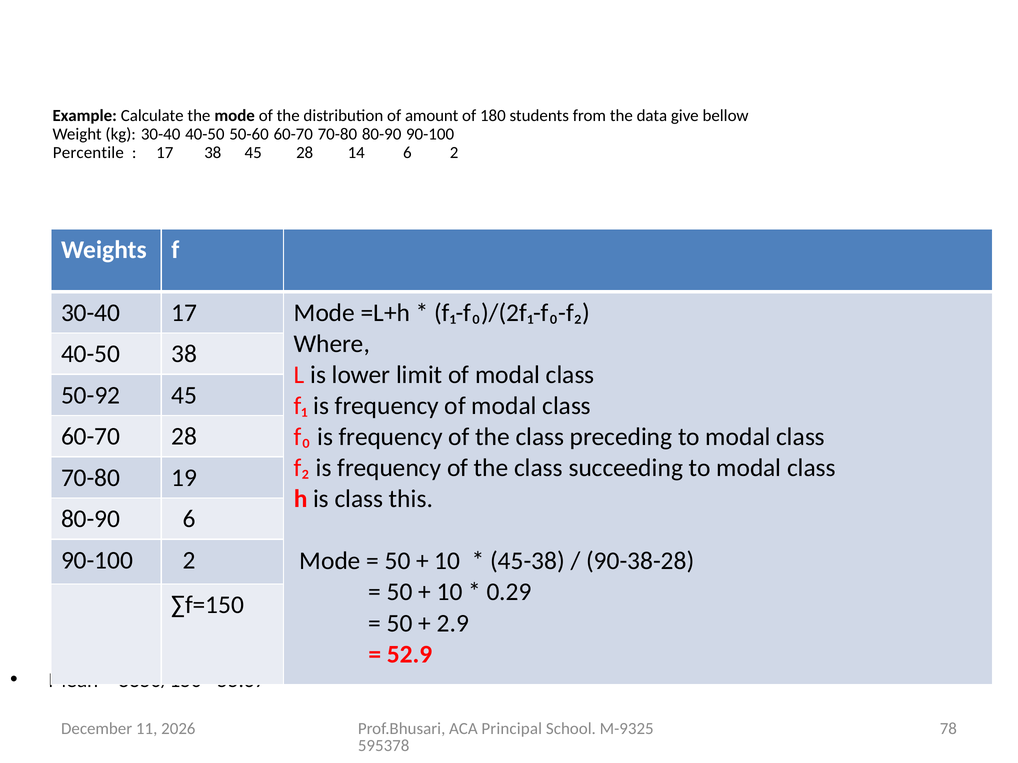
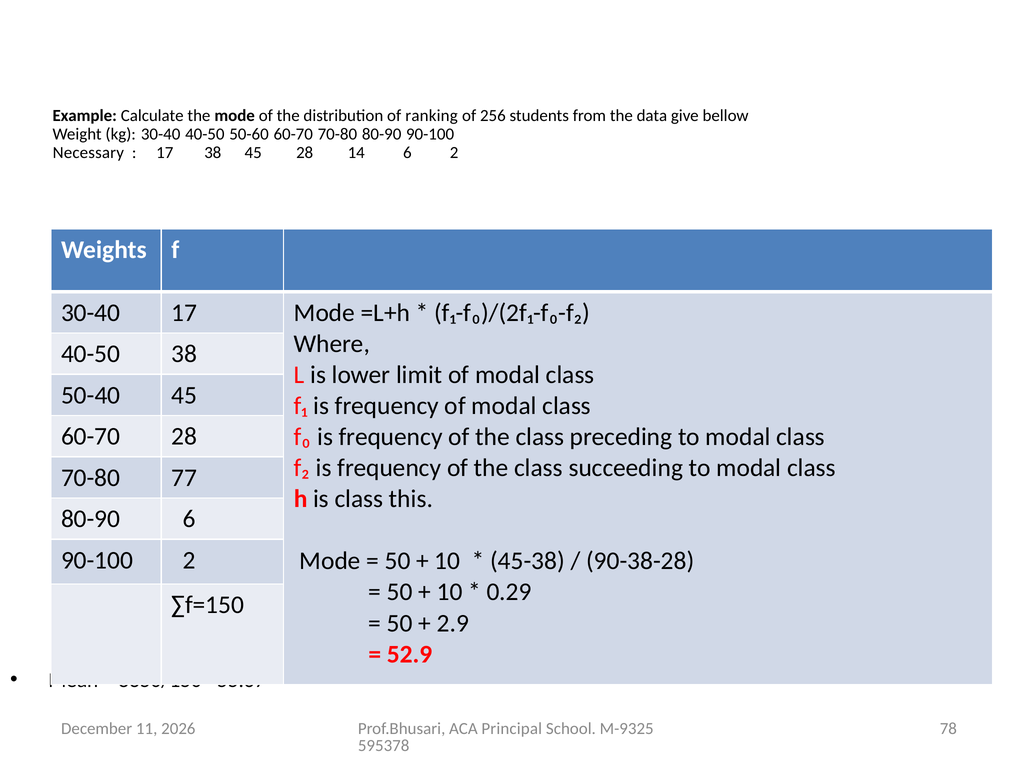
amount: amount -> ranking (432, 116)
180: 180 -> 256 (493, 116)
Percentile: Percentile -> Necessary (88, 153)
50-92: 50-92 -> 50-40 (91, 395)
19: 19 -> 77 (184, 478)
